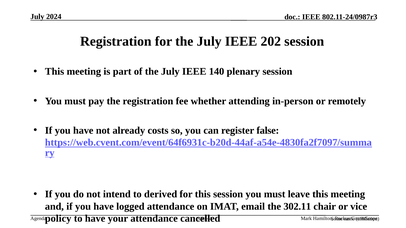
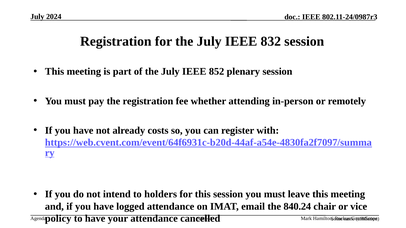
202: 202 -> 832 (271, 42)
140: 140 -> 852 (217, 72)
false: false -> with (268, 131)
derived: derived -> holders (161, 195)
302.11: 302.11 -> 840.24 (297, 207)
